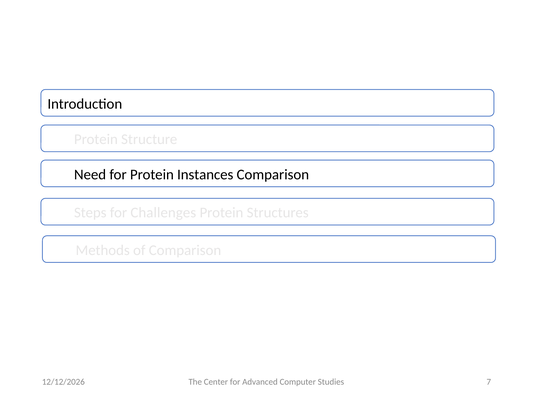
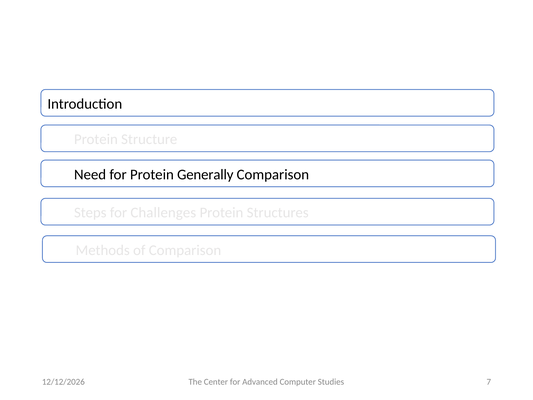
Instances: Instances -> Generally (205, 174)
